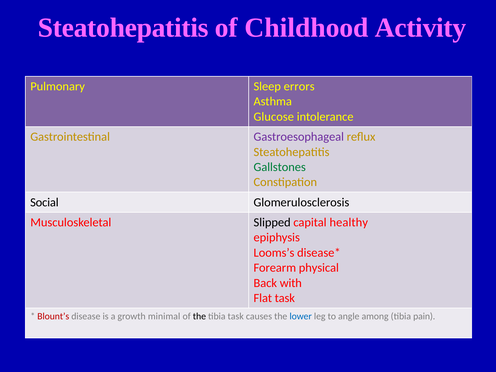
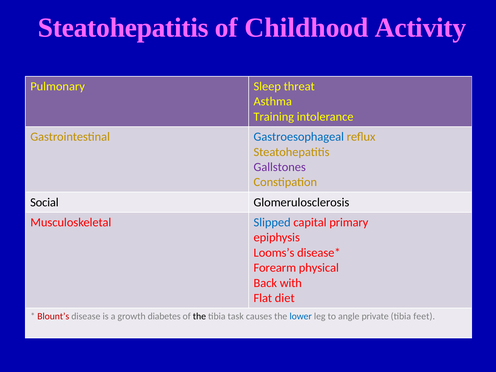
errors: errors -> threat (299, 86)
Glucose: Glucose -> Training (274, 117)
Gastroesophageal colour: purple -> blue (299, 137)
Gallstones colour: green -> purple (280, 167)
Slipped colour: black -> blue (272, 222)
healthy: healthy -> primary (349, 222)
Flat task: task -> diet (285, 298)
minimal: minimal -> diabetes (164, 316)
among: among -> private (375, 316)
pain: pain -> feet (424, 316)
